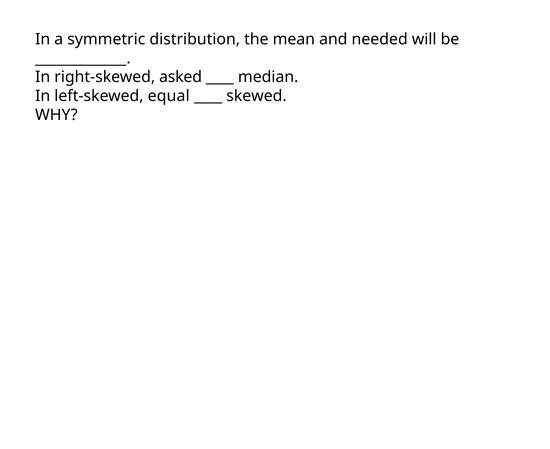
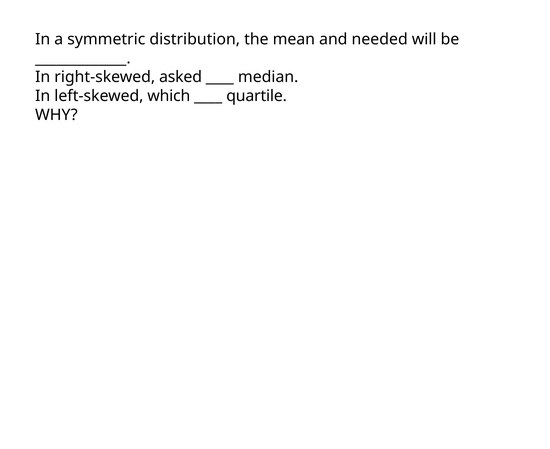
equal: equal -> which (169, 96)
skewed: skewed -> quartile (257, 96)
